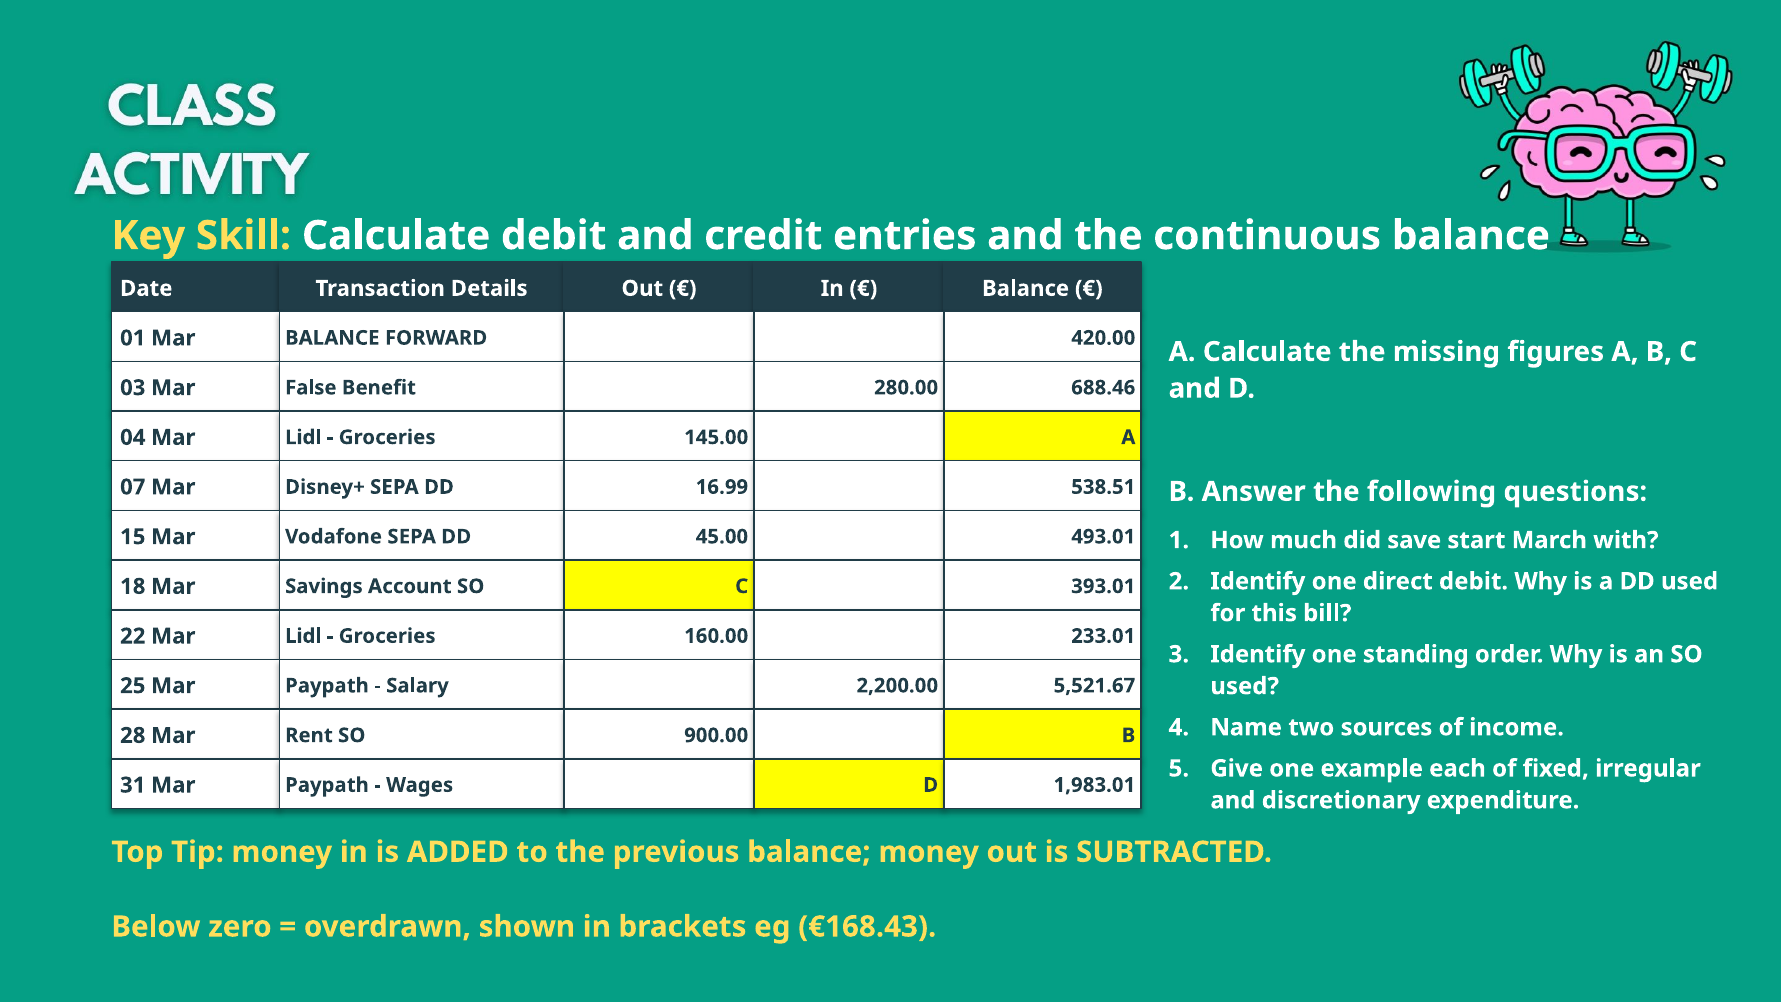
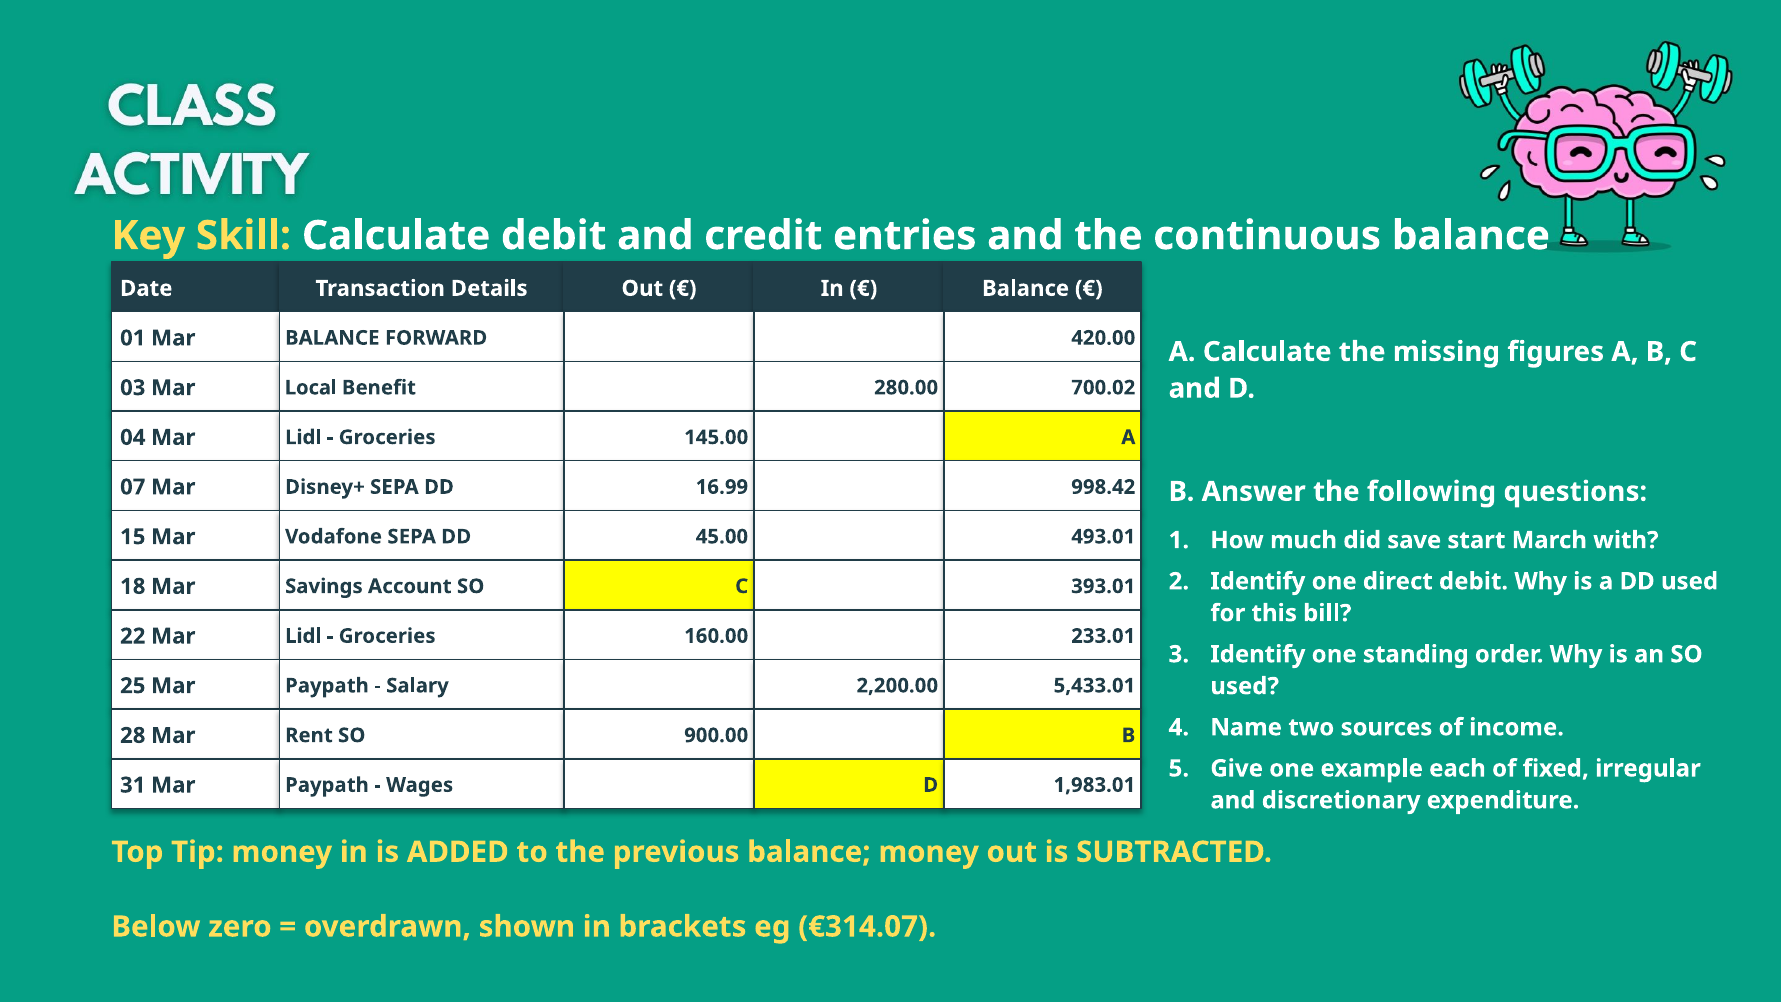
False: False -> Local (311, 388)
688.46: 688.46 -> 700.02 (1103, 388)
538.51: 538.51 -> 998.42 (1103, 487)
5,521.67: 5,521.67 -> 5,433.01 (1094, 686)
€168.43: €168.43 -> €314.07 (867, 927)
